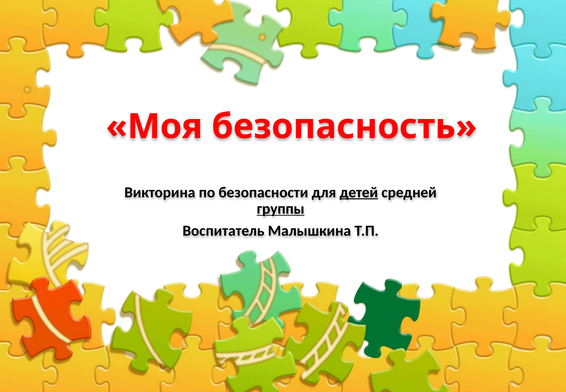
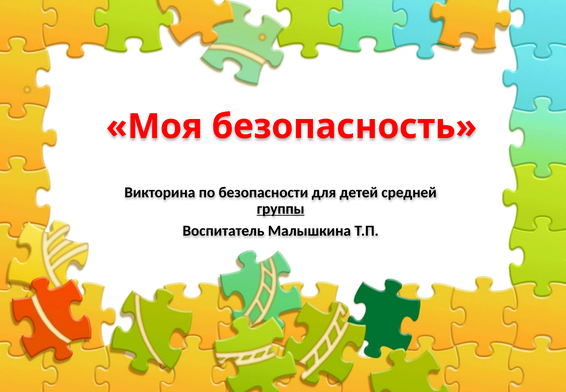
детей underline: present -> none (359, 192)
